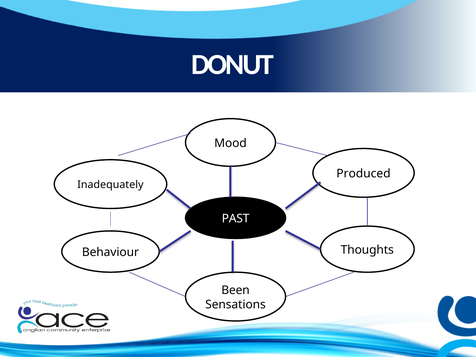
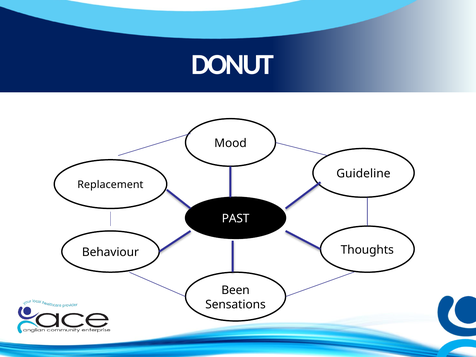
Produced: Produced -> Guideline (363, 174)
Inadequately: Inadequately -> Replacement (110, 185)
